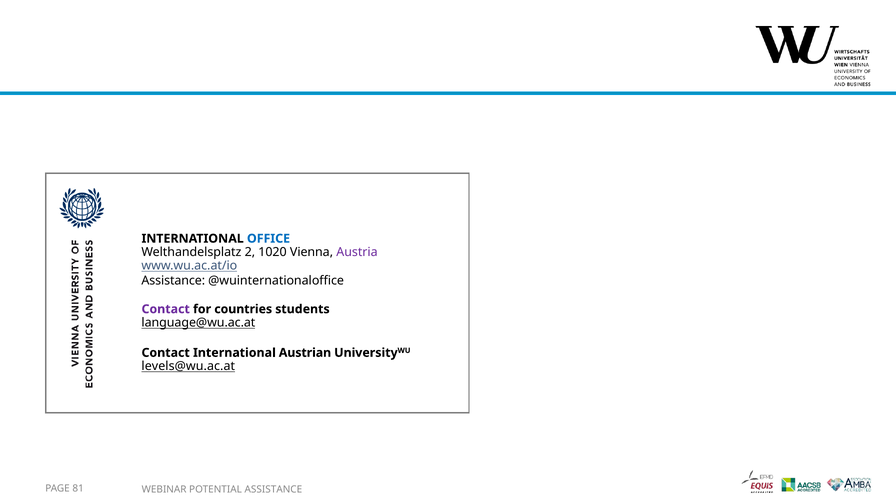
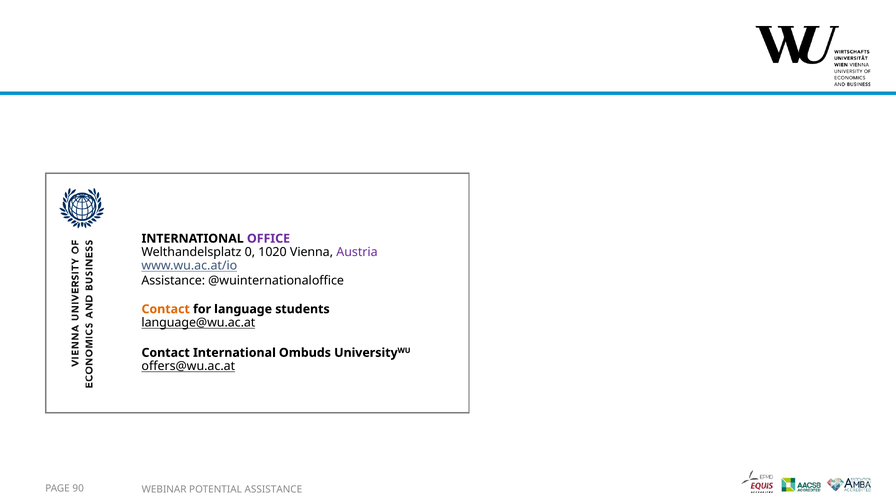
OFFICE colour: blue -> purple (268, 239)
2: 2 -> 0 (250, 252)
Contact colour: purple -> orange (166, 309)
countries: countries -> language (243, 309)
Austrian: Austrian -> Ombuds (305, 353)
levels@wu.ac.at: levels@wu.ac.at -> offers@wu.ac.at (188, 366)
81: 81 -> 90 (78, 488)
